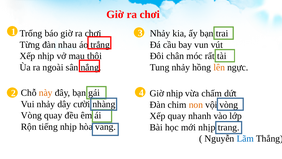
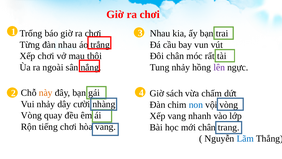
Nhảy: Nhảy -> Nhau (160, 33)
Xếp nhịp: nhịp -> chơi (46, 56)
lên colour: orange -> purple (219, 67)
Giờ nhịp: nhịp -> sách (175, 93)
non colour: orange -> blue (196, 104)
Xếp quay: quay -> vang (177, 116)
tiếng nhịp: nhịp -> chơi (68, 126)
mới nhịp: nhịp -> chân (207, 127)
